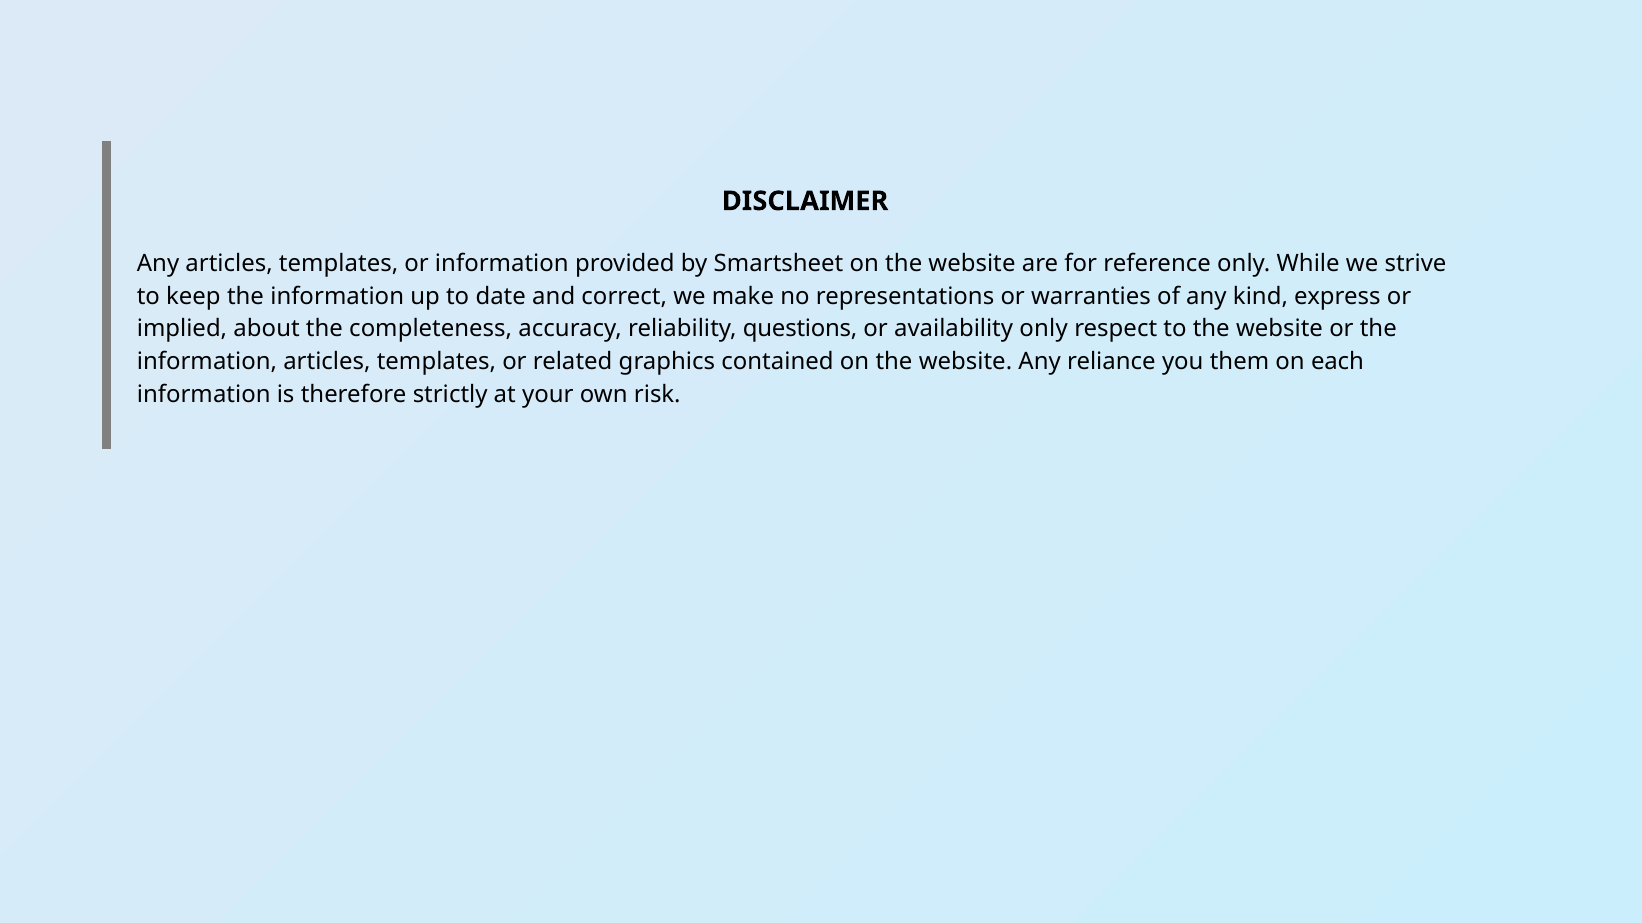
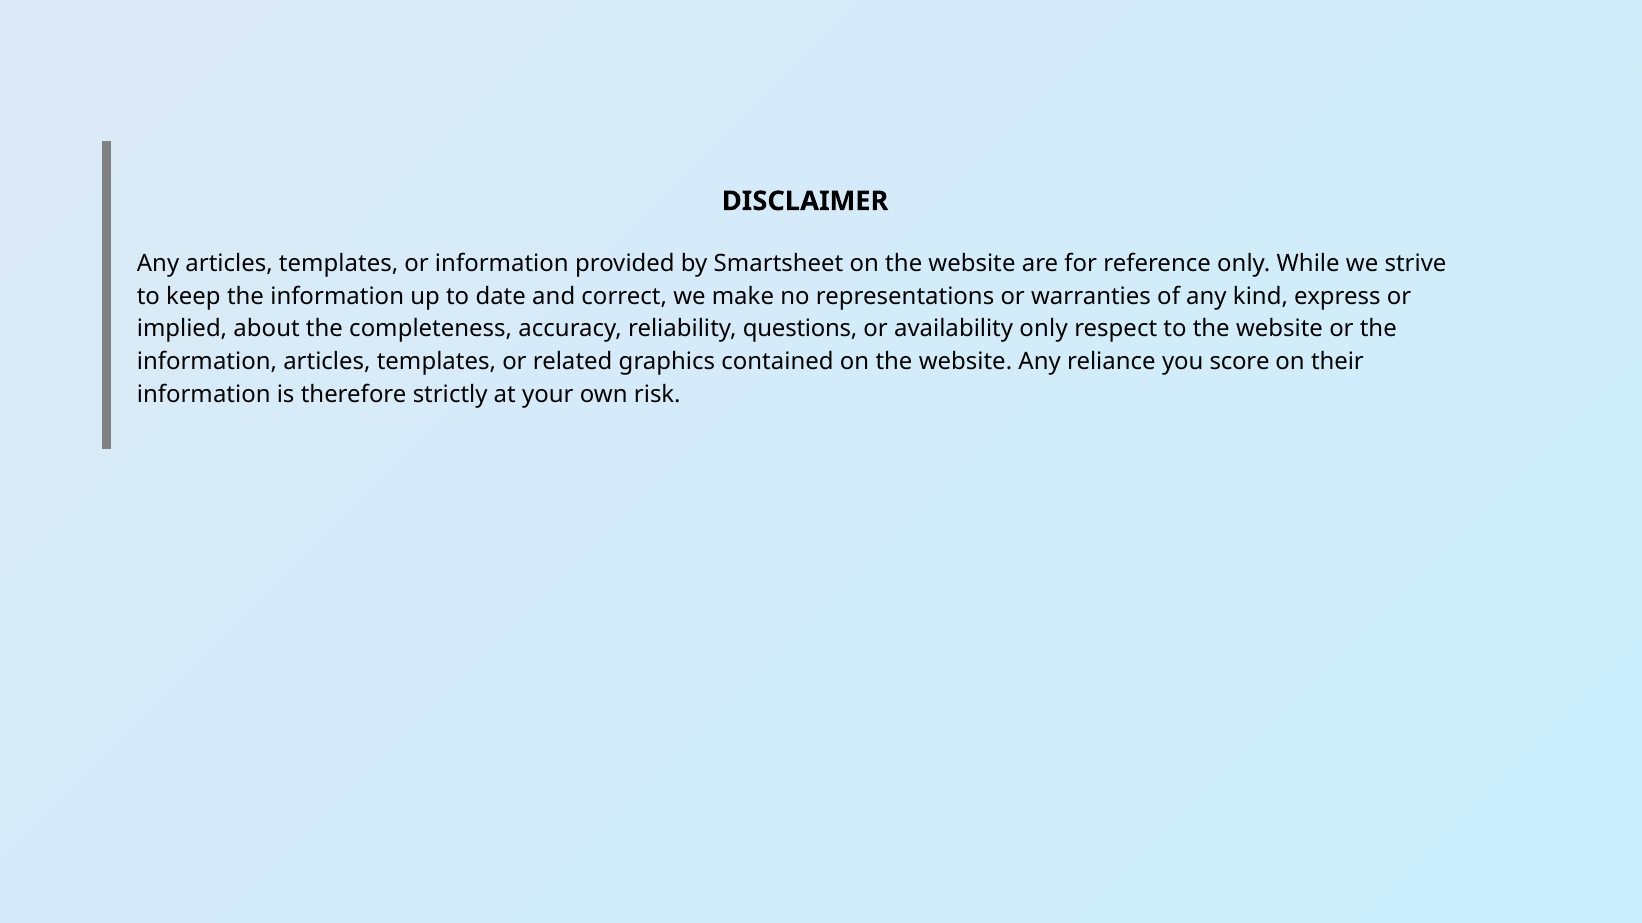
them: them -> score (1240, 362)
each: each -> their (1337, 362)
